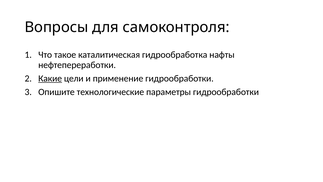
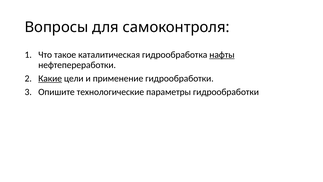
нафты underline: none -> present (222, 55)
